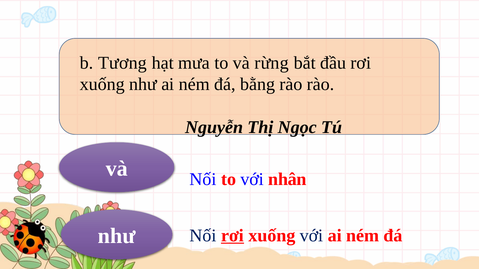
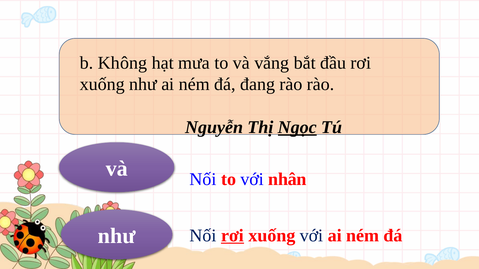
Tương: Tương -> Không (123, 63)
rừng: rừng -> vắng (272, 63)
bằng: bằng -> đang (258, 84)
Ngọc underline: none -> present (297, 128)
